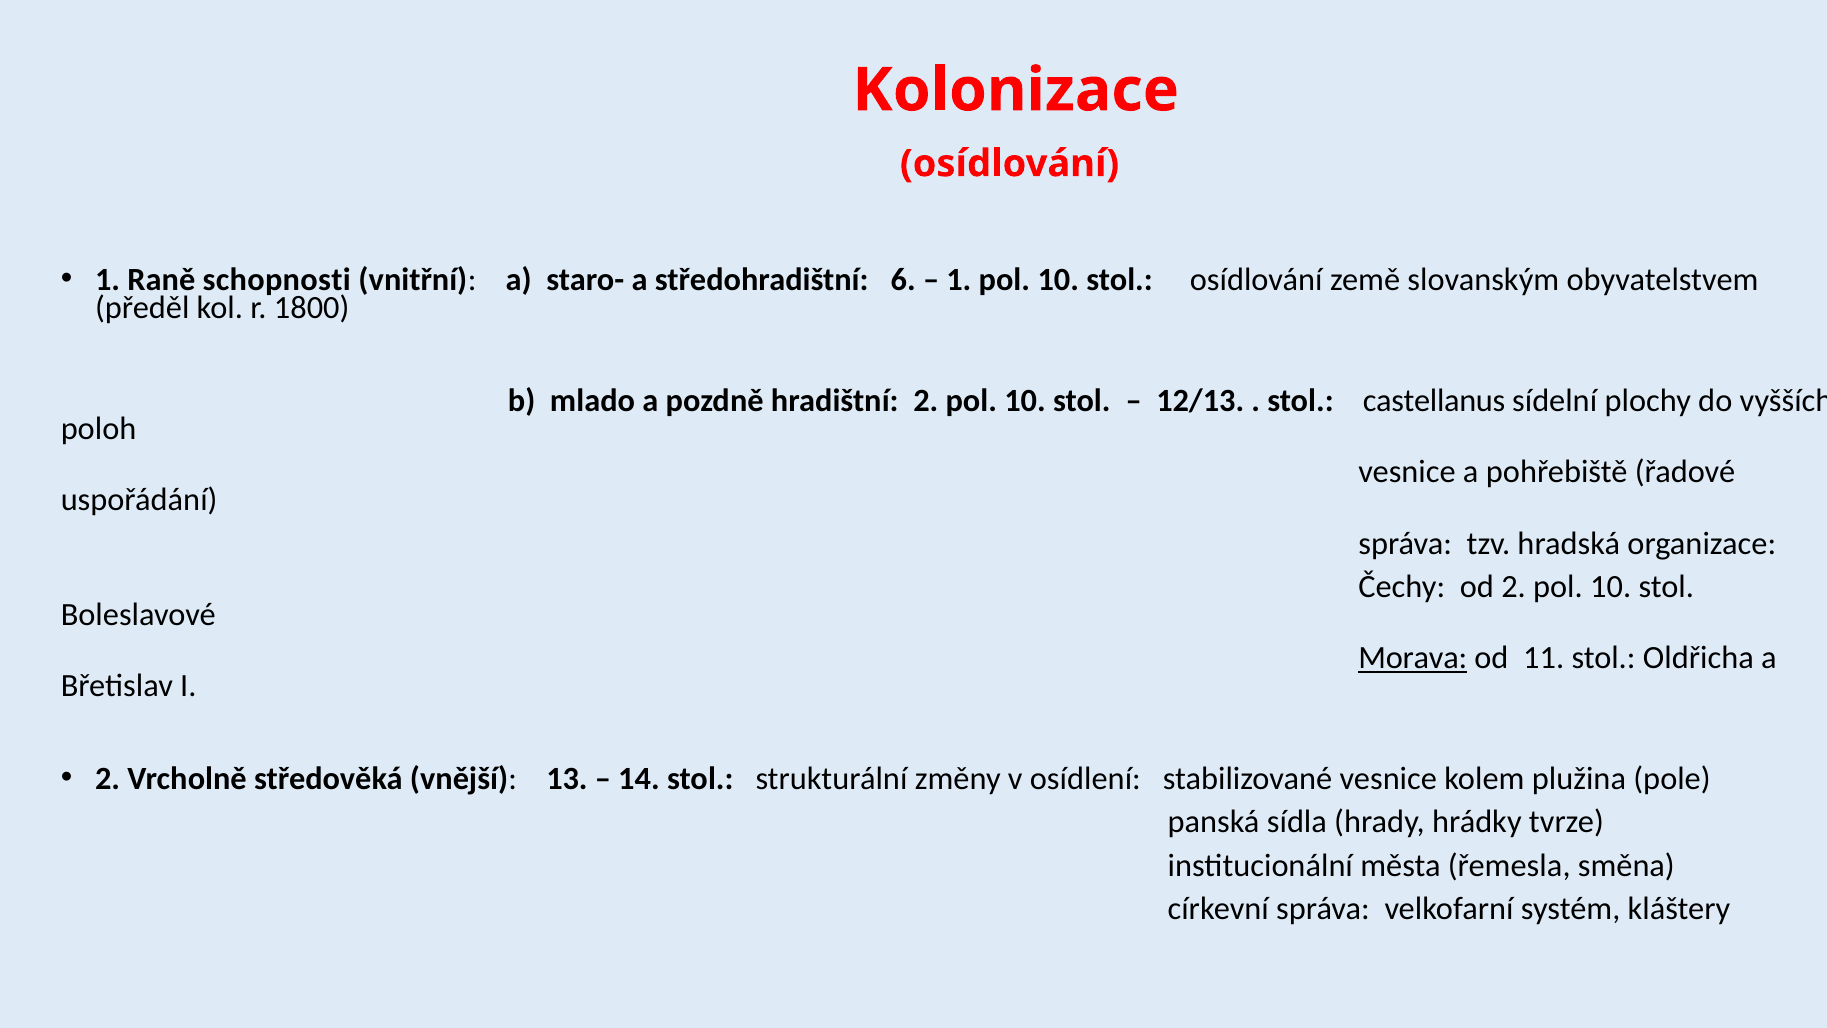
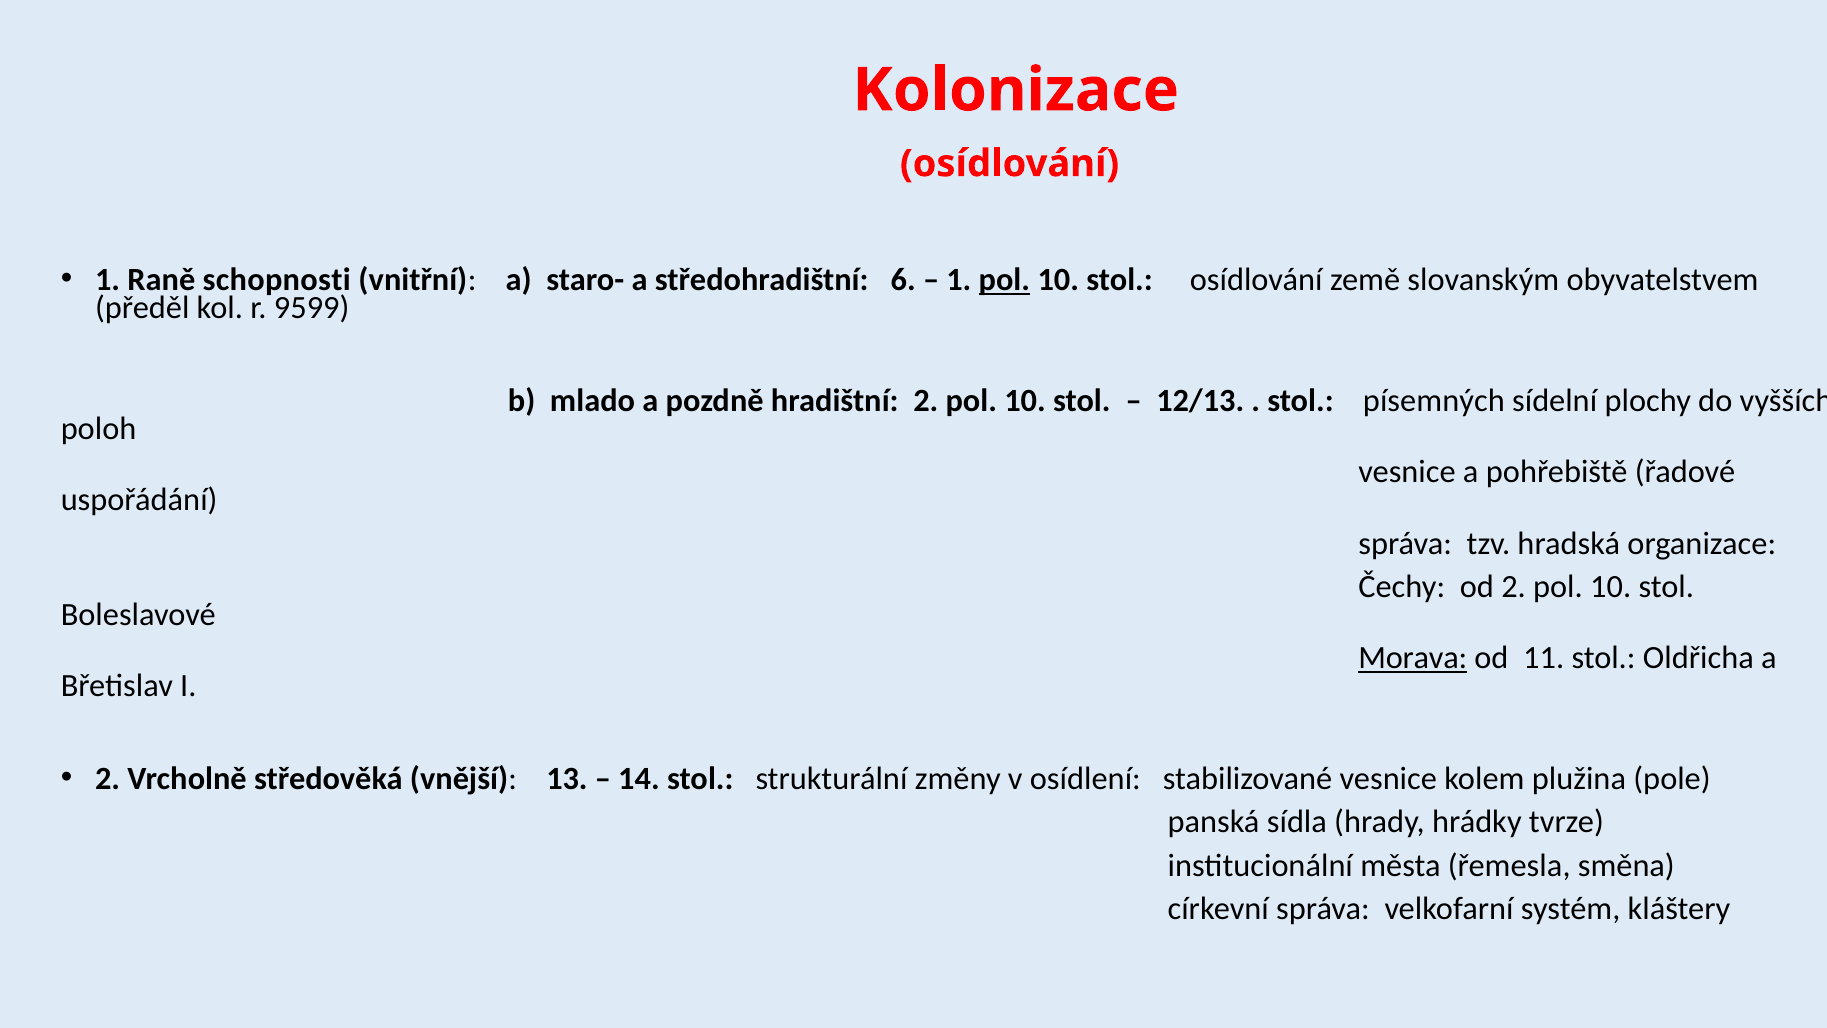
pol underline: none -> present (1004, 280)
1800: 1800 -> 9599 (312, 308)
castellanus: castellanus -> písemných (1434, 401)
